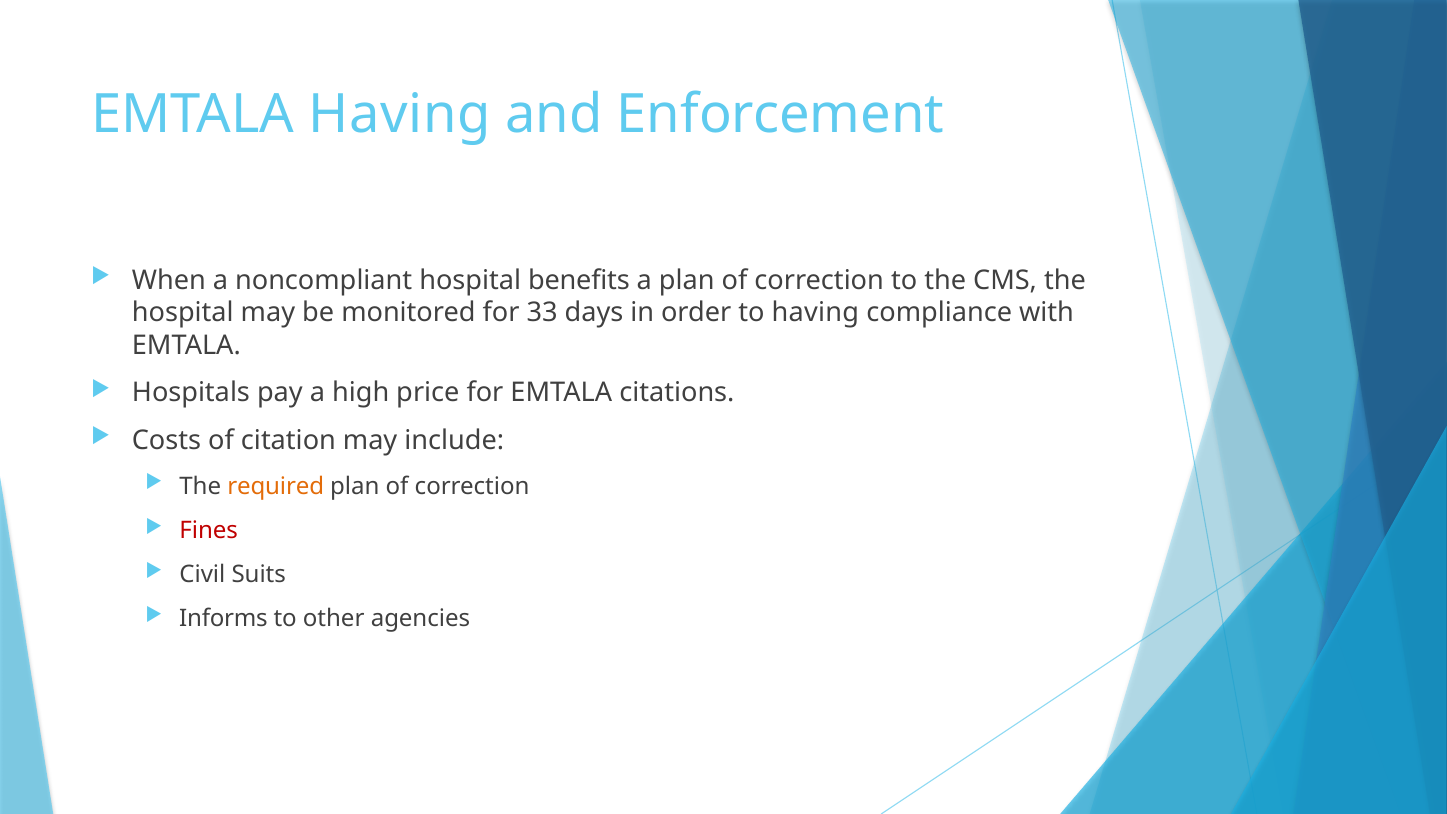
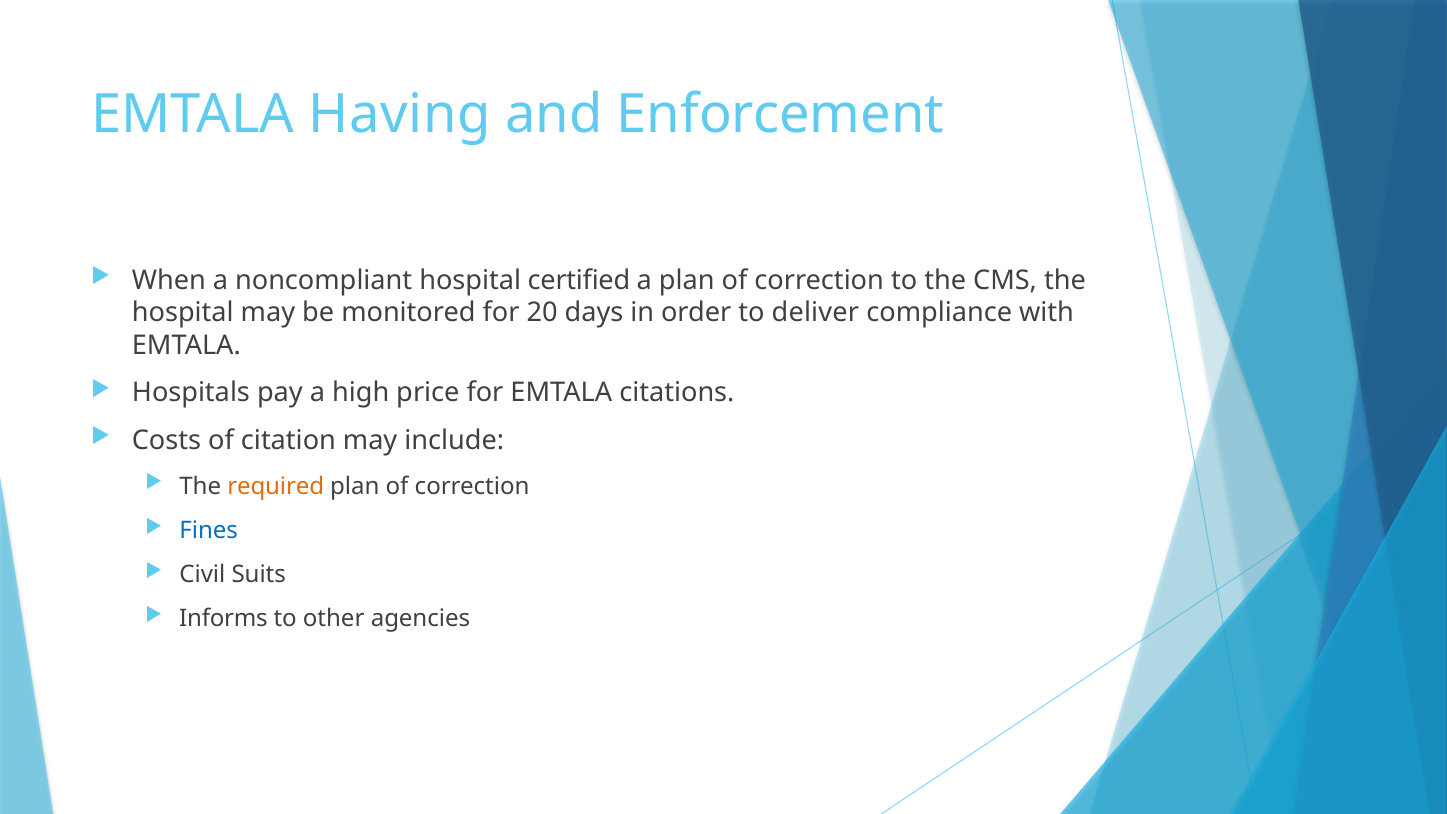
benefits: benefits -> certified (579, 280)
33: 33 -> 20 (542, 313)
to having: having -> deliver (815, 313)
Fines colour: red -> blue (209, 530)
